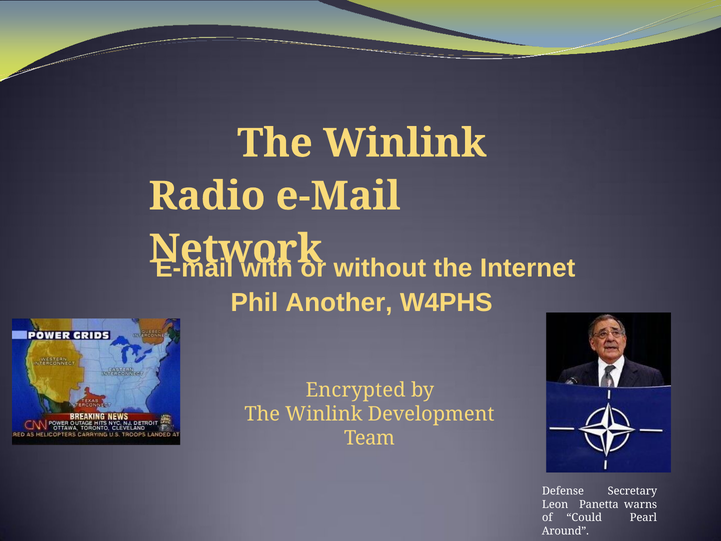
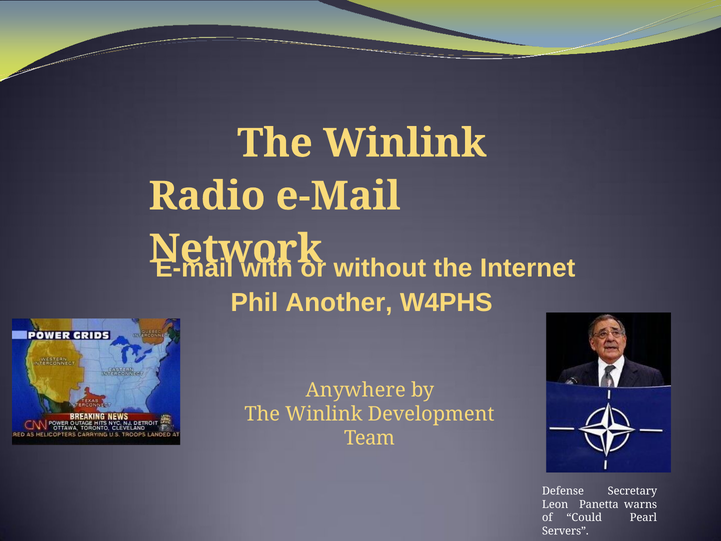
Encrypted: Encrypted -> Anywhere (356, 390)
Around: Around -> Servers (565, 531)
